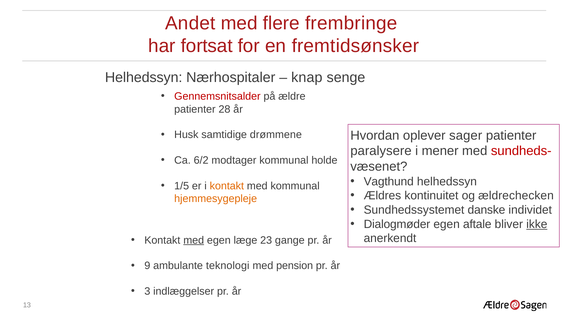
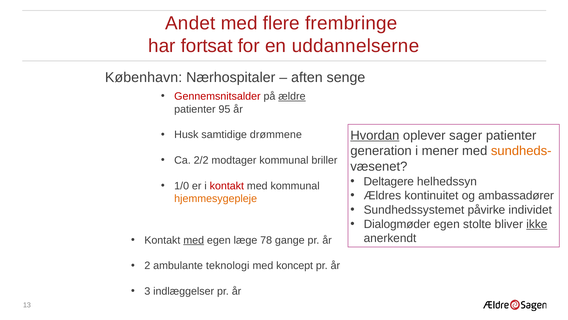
fremtidsønsker: fremtidsønsker -> uddannelserne (355, 46)
Helhedssyn: Helhedssyn -> København (144, 77)
knap: knap -> aften (307, 77)
ældre underline: none -> present (292, 96)
28: 28 -> 95 (224, 109)
Hvordan underline: none -> present (375, 135)
paralysere: paralysere -> generation (381, 151)
sundheds- colour: red -> orange (521, 151)
6/2: 6/2 -> 2/2 (201, 160)
holde: holde -> briller (324, 160)
Vagthund: Vagthund -> Deltagere (389, 181)
1/5: 1/5 -> 1/0 (182, 186)
kontakt colour: orange -> red (227, 186)
ældrechecken: ældrechecken -> ambassadører (516, 195)
danske: danske -> påvirke (486, 210)
aftale: aftale -> stolte (477, 224)
23: 23 -> 78 (266, 240)
9: 9 -> 2 (147, 265)
pension: pension -> koncept (295, 265)
